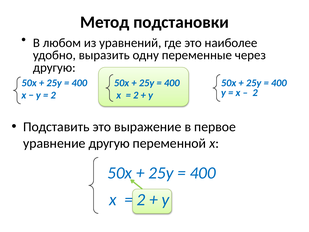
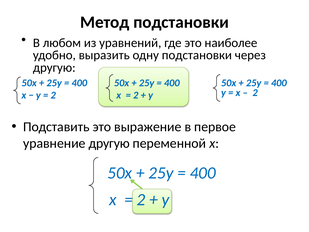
одну переменные: переменные -> подстановки (197, 55)
